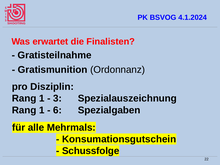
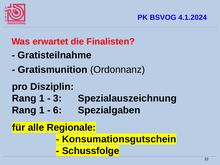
Mehrmals: Mehrmals -> Regionale (71, 127)
